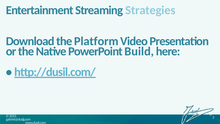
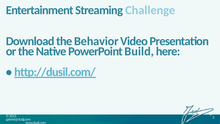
Strategies: Strategies -> Challenge (150, 10)
Platform: Platform -> Behavior (96, 41)
